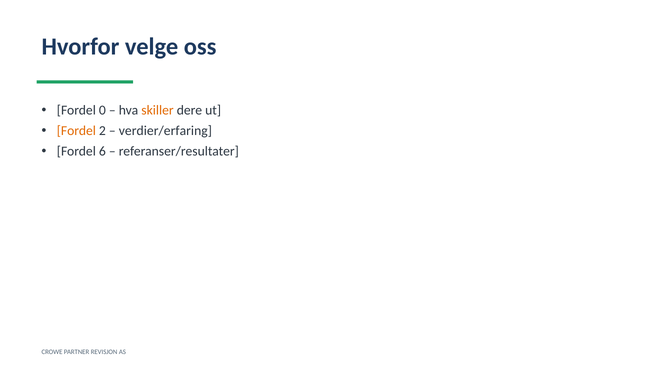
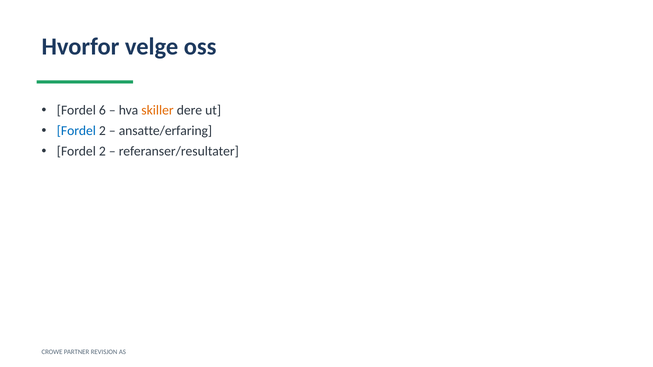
0: 0 -> 6 (102, 111)
Fordel colour: orange -> blue (76, 131)
verdier/erfaring: verdier/erfaring -> ansatte/erfaring (165, 131)
6: 6 -> 2 (102, 151)
